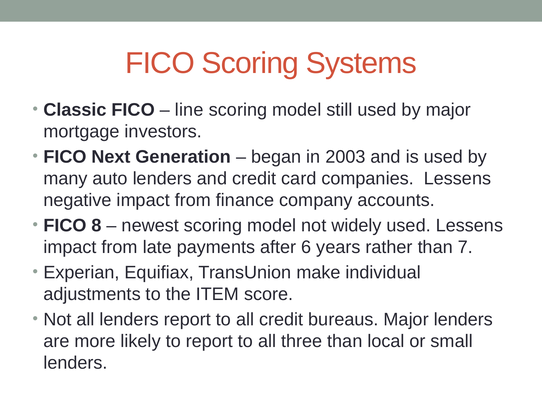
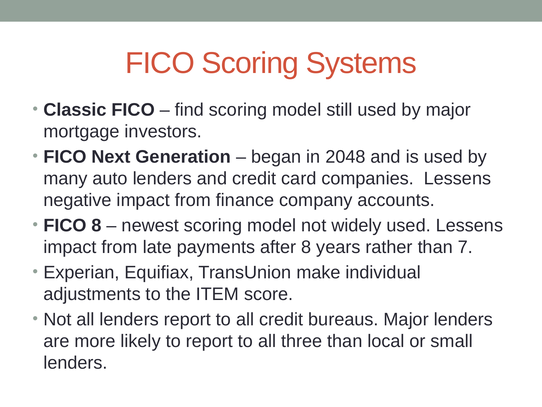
line: line -> find (189, 110)
2003: 2003 -> 2048 (345, 157)
after 6: 6 -> 8 (306, 247)
